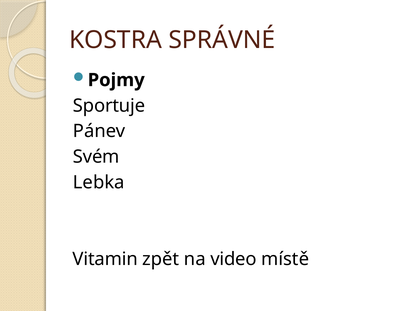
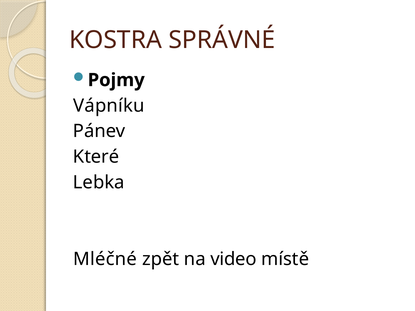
Sportuje: Sportuje -> Vápníku (109, 106)
Svém: Svém -> Které (96, 157)
Vitamin: Vitamin -> Mléčné (105, 259)
